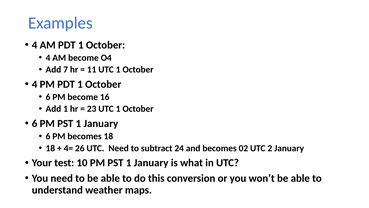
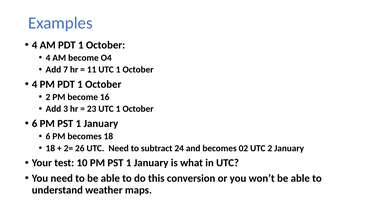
6: 6 -> 2 (48, 97)
Add 1: 1 -> 3 (66, 109)
4=: 4= -> 2= (68, 148)
